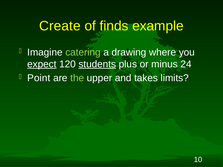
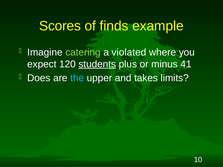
Create: Create -> Scores (60, 26)
drawing: drawing -> violated (129, 52)
expect underline: present -> none (42, 64)
24: 24 -> 41 (186, 64)
Point: Point -> Does (39, 78)
the colour: light green -> light blue (77, 78)
